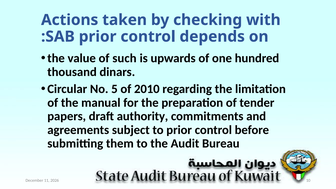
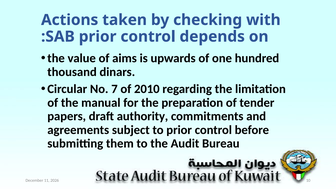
such: such -> aims (125, 58)
5: 5 -> 7 (114, 89)
